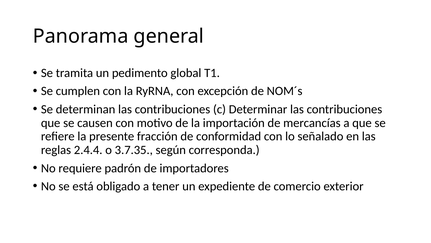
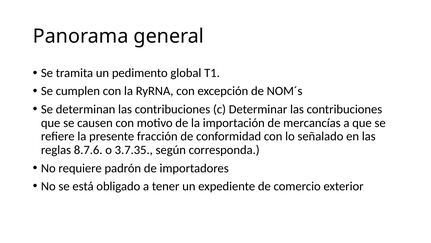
2.4.4: 2.4.4 -> 8.7.6 (88, 150)
